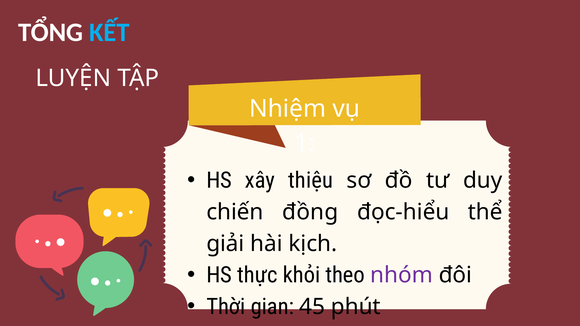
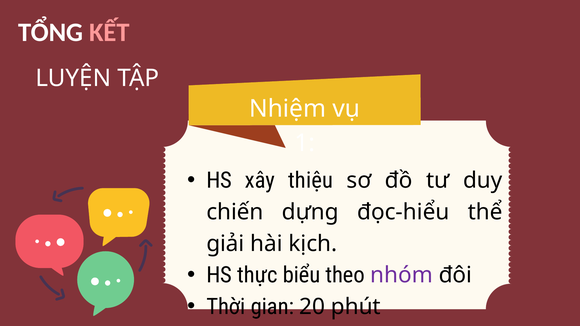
KẾT colour: light blue -> pink (109, 33)
đồng: đồng -> dựng (310, 212)
khỏi: khỏi -> biểu (302, 275)
45: 45 -> 20 (312, 307)
